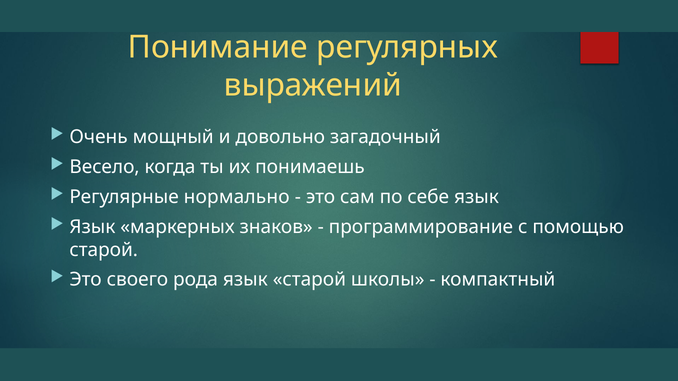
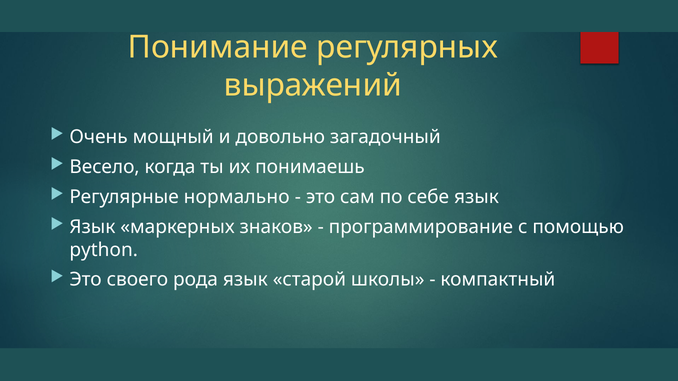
старой: старой -> python (104, 250)
